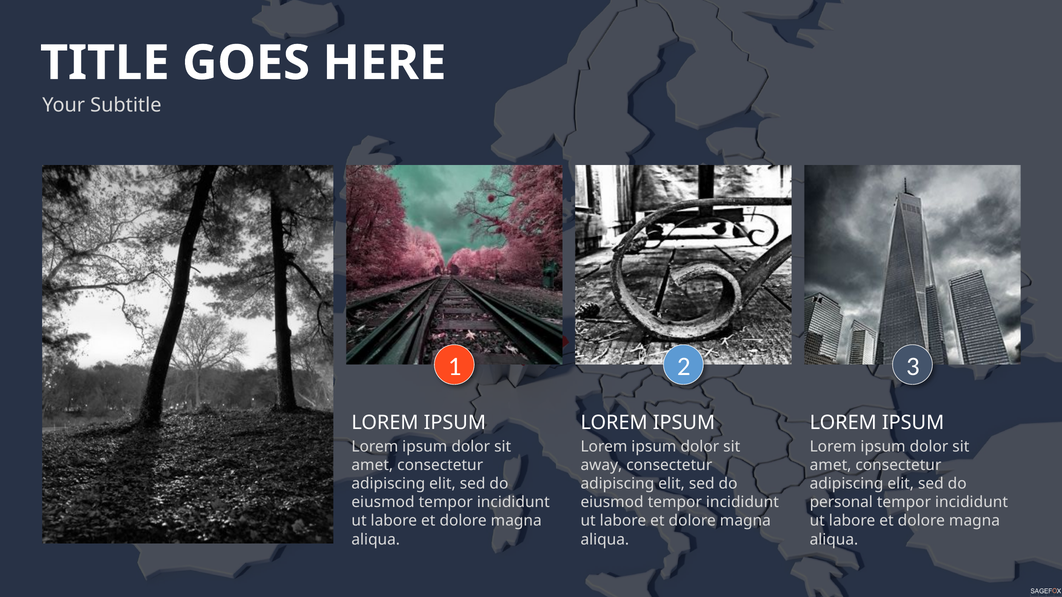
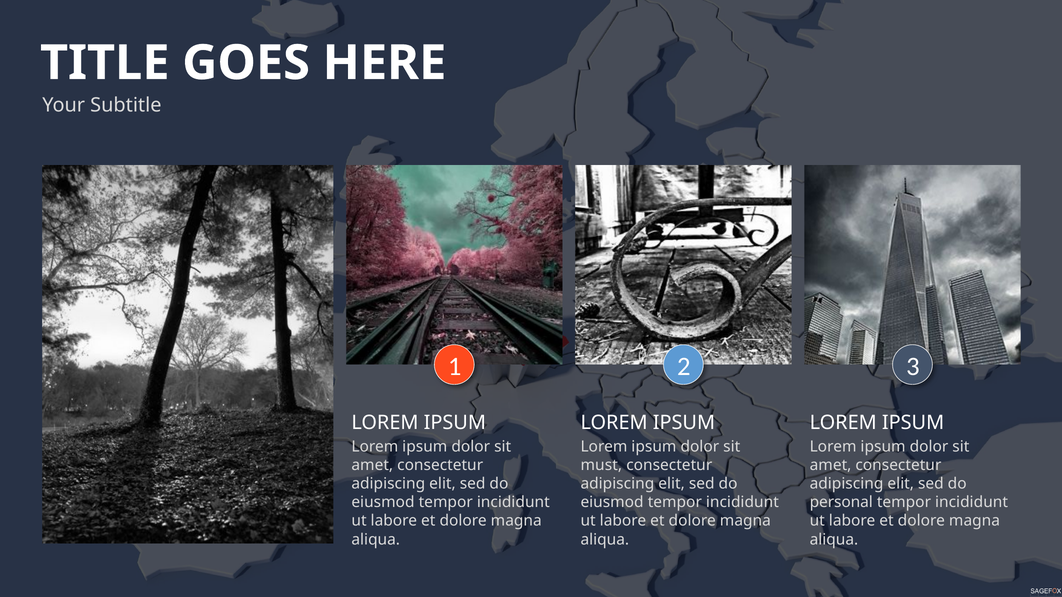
away: away -> must (601, 465)
